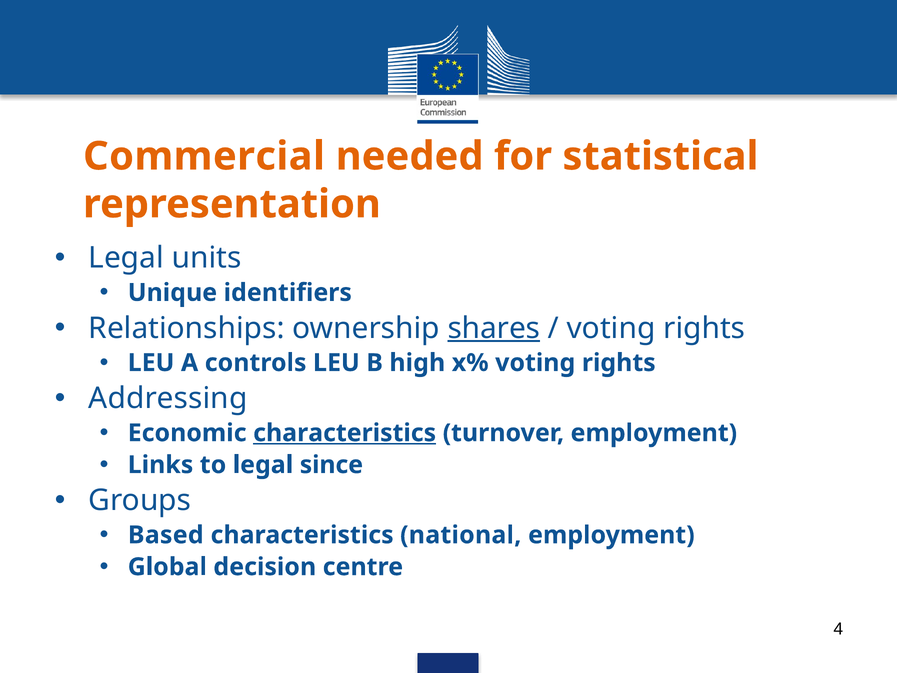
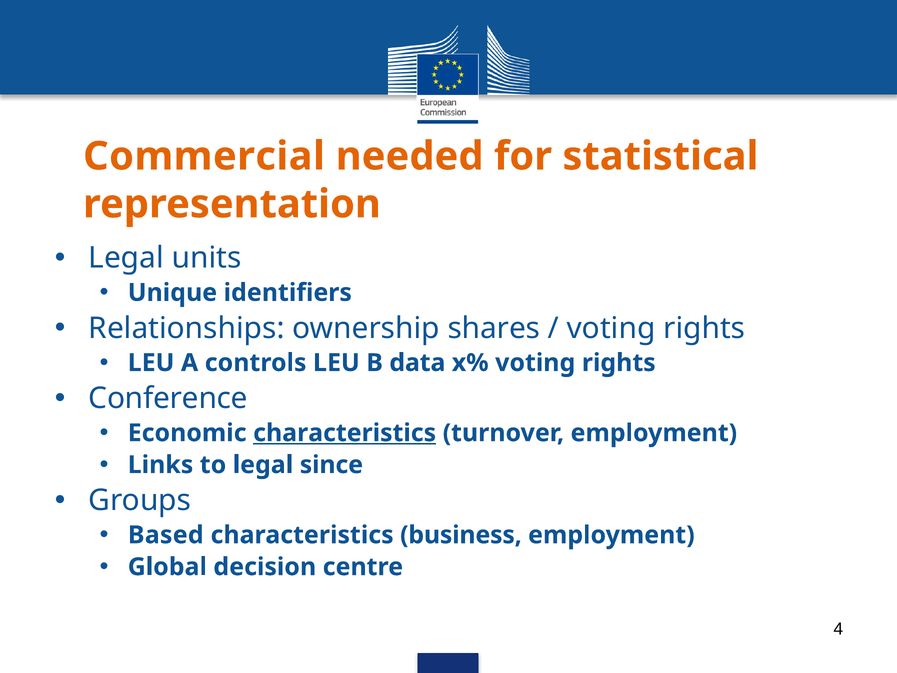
shares underline: present -> none (494, 328)
high: high -> data (417, 363)
Addressing: Addressing -> Conference (168, 398)
national: national -> business (461, 535)
